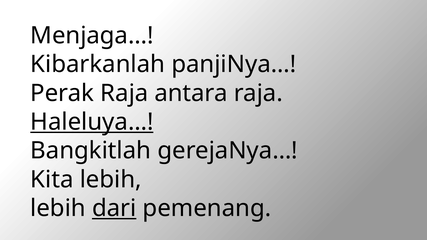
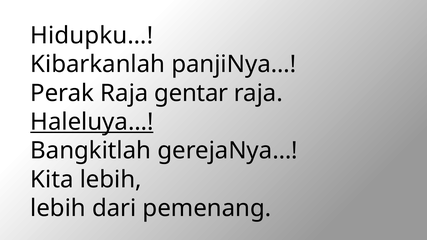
Menjaga…: Menjaga… -> Hidupku… (92, 36)
antara: antara -> gentar (191, 93)
dari underline: present -> none (114, 209)
